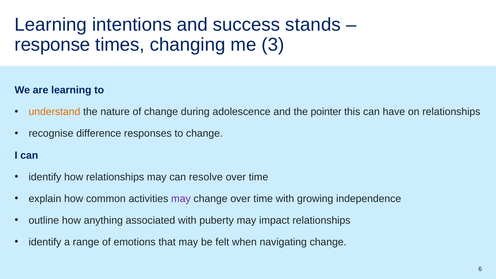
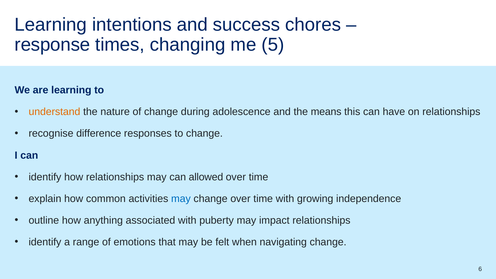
stands: stands -> chores (313, 25)
3: 3 -> 5 (273, 45)
pointer: pointer -> means (326, 112)
resolve: resolve -> allowed (206, 177)
may colour: purple -> blue (181, 199)
